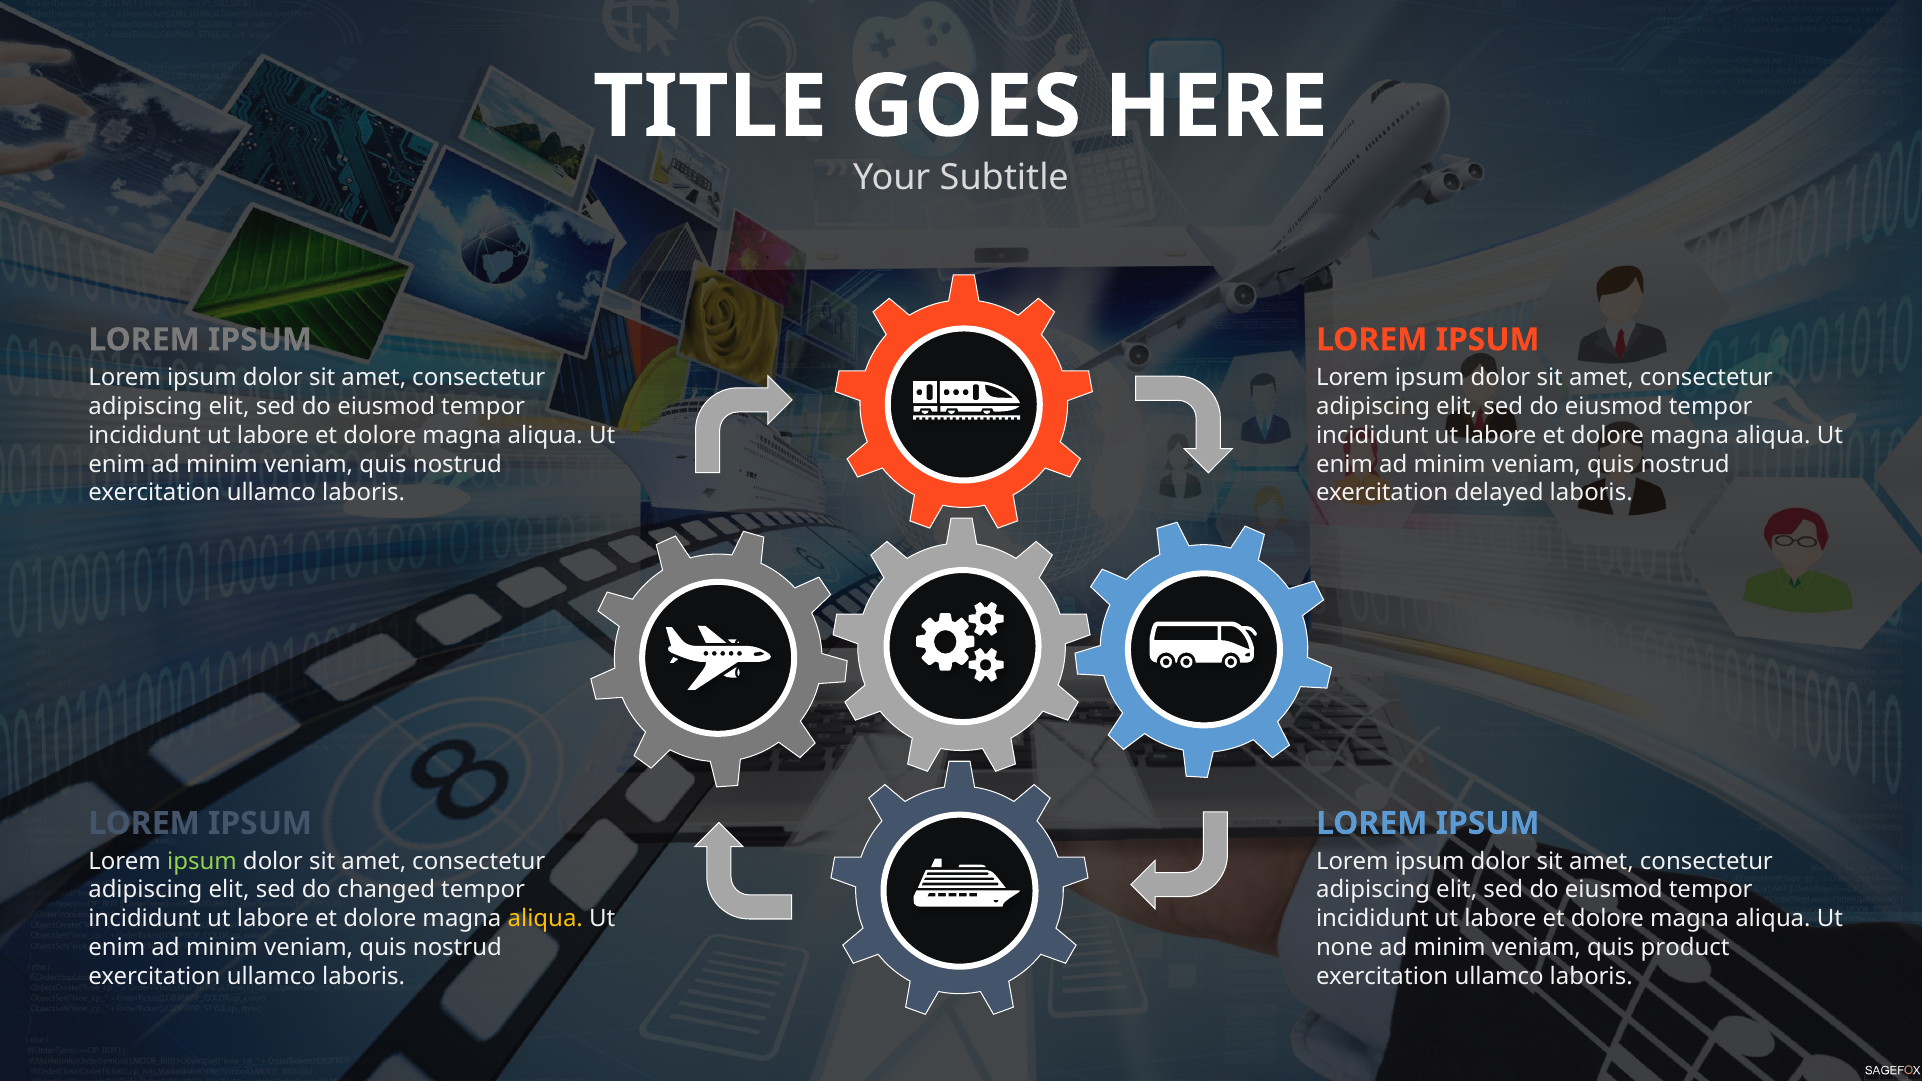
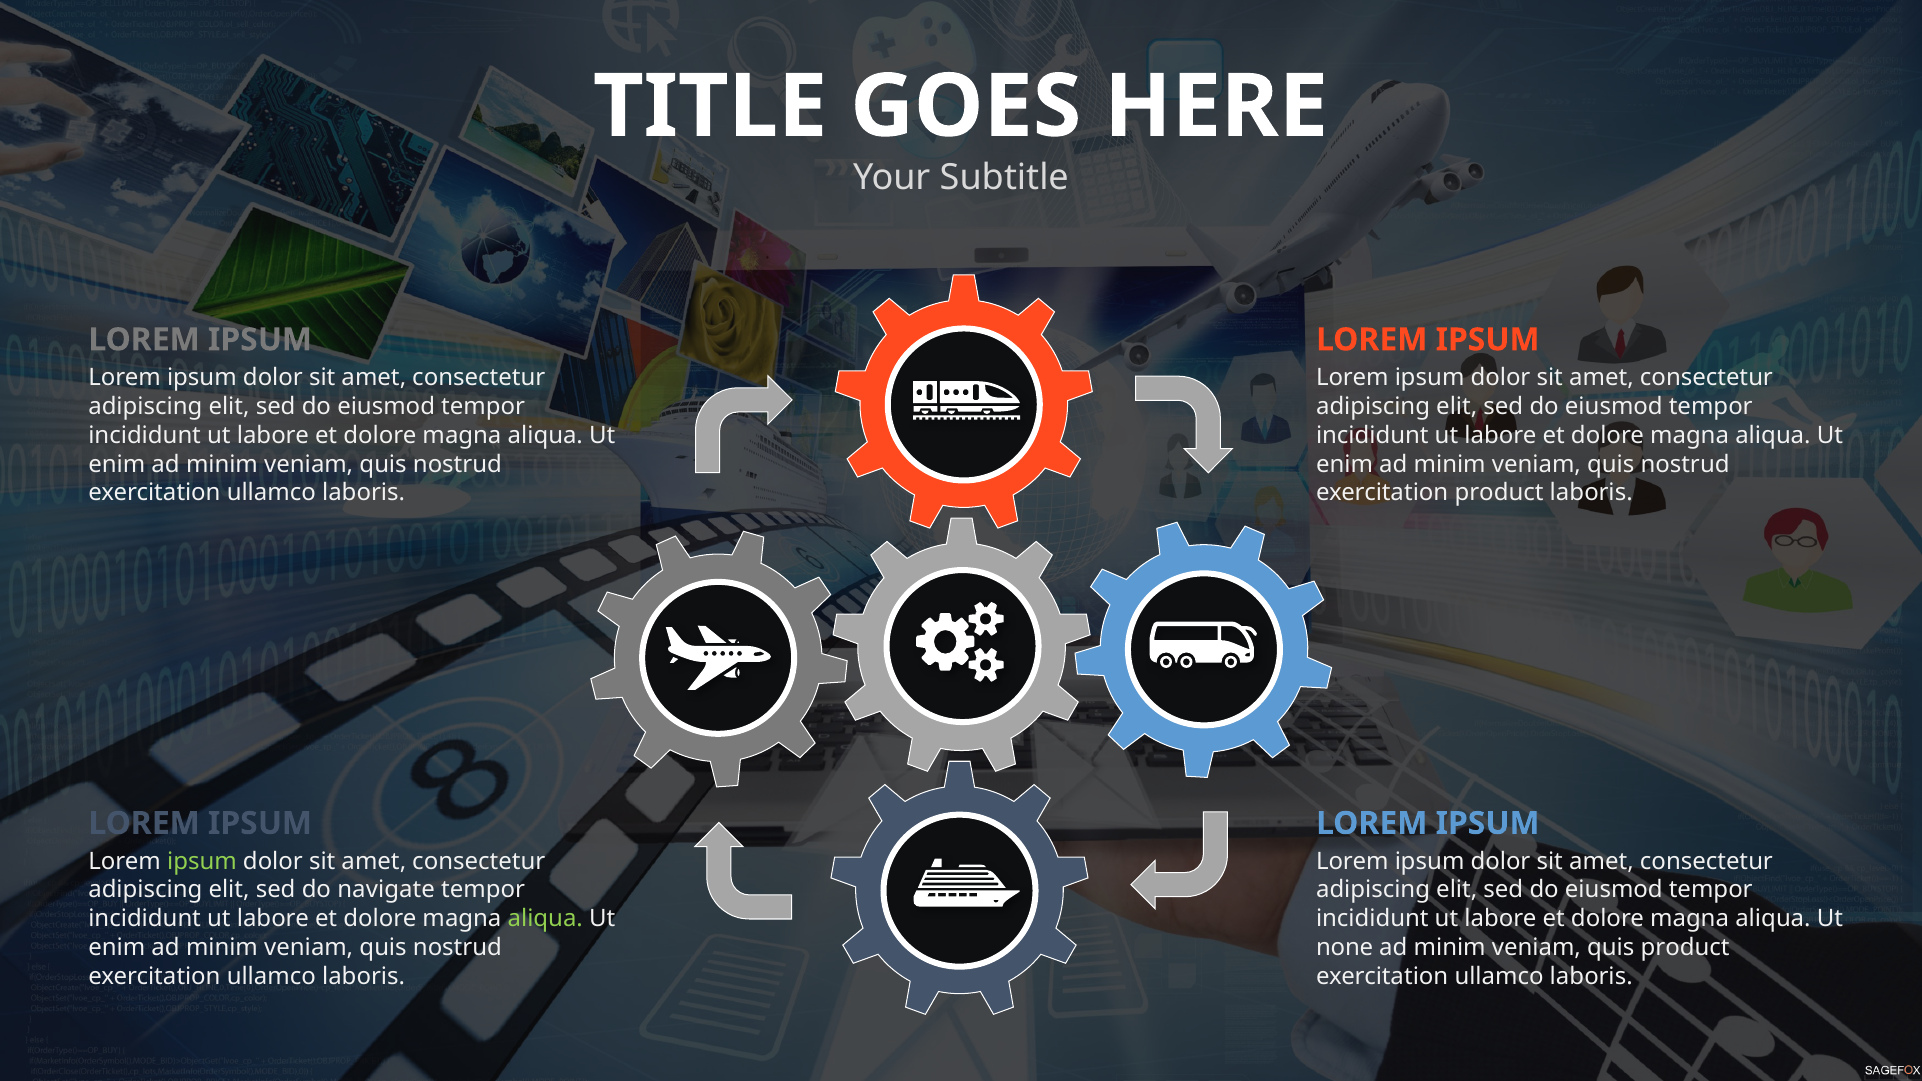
exercitation delayed: delayed -> product (1499, 493)
changed: changed -> navigate (386, 890)
aliqua colour: yellow -> light green (545, 919)
